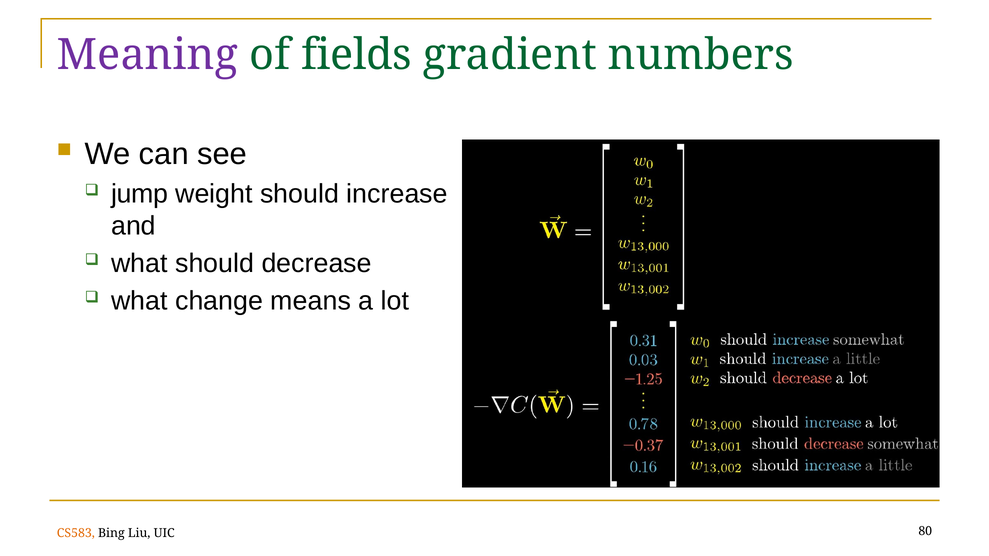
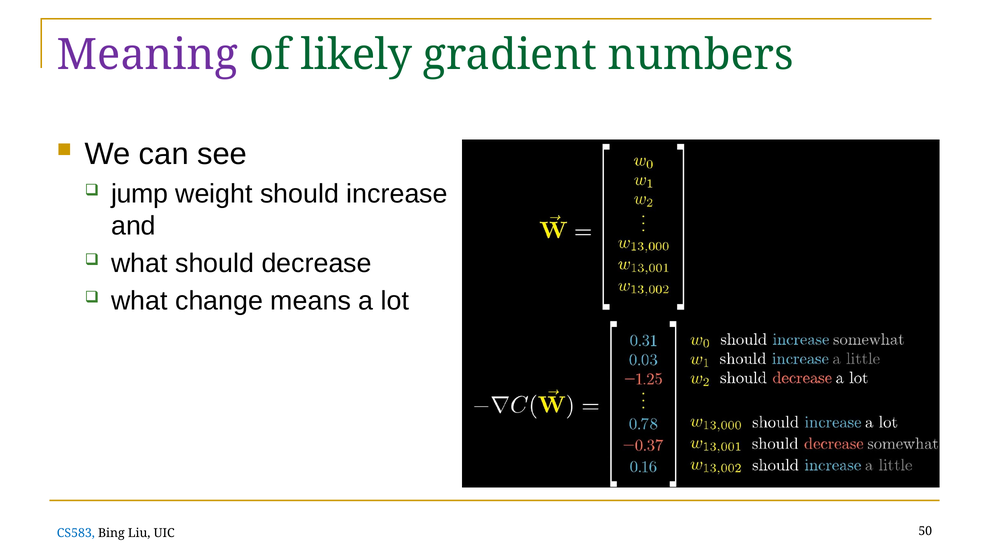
fields: fields -> likely (357, 55)
CS583 colour: orange -> blue (76, 534)
80: 80 -> 50 (925, 531)
